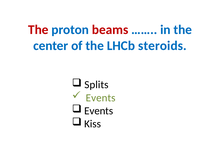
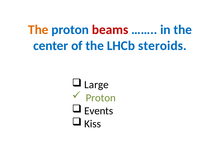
The colour: red -> orange (38, 30)
Splits: Splits -> Large (97, 85)
Events: Events -> Proton (101, 98)
